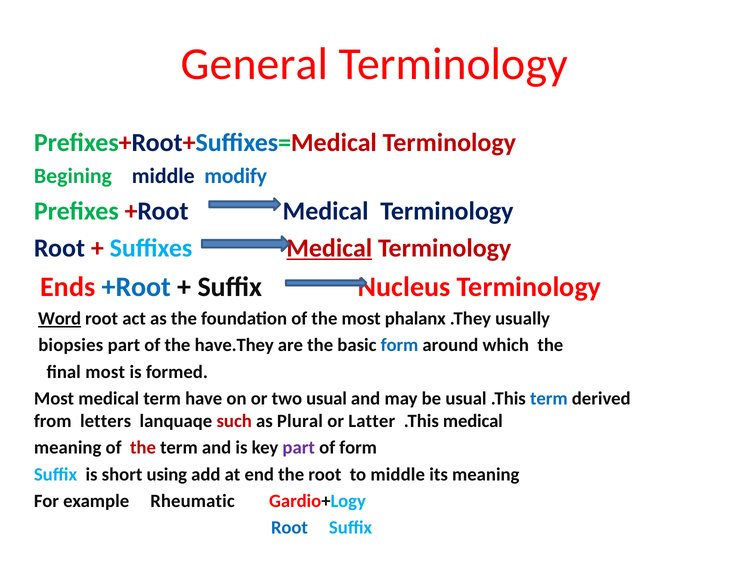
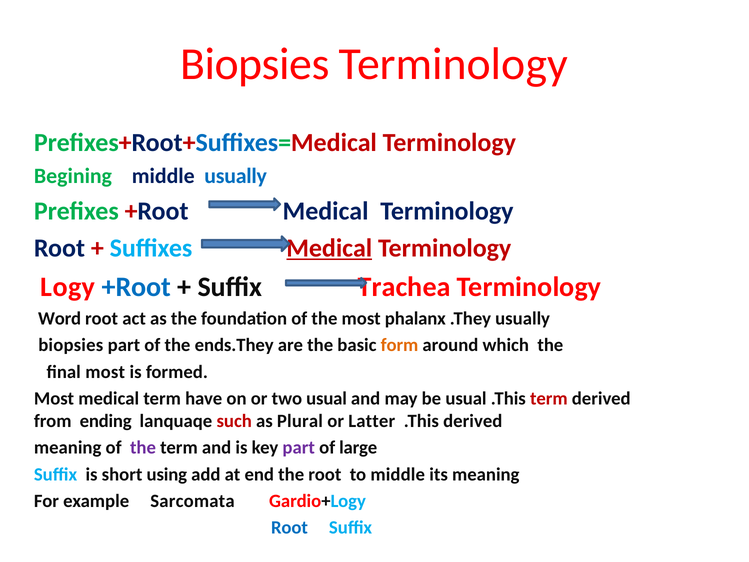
General: General -> Biopsies (255, 64)
middle modify: modify -> usually (236, 176)
Ends: Ends -> Logy (68, 287)
Nucleus: Nucleus -> Trachea (404, 287)
Word underline: present -> none (60, 319)
have.They: have.They -> ends.They (234, 345)
form colour: blue -> orange (400, 345)
term colour: blue -> red (549, 398)
letters: letters -> ending (106, 421)
.This medical: medical -> derived (473, 421)
the colour: red -> purple (143, 447)
of form: form -> large (358, 447)
Rheumatic: Rheumatic -> Sarcomata (192, 501)
